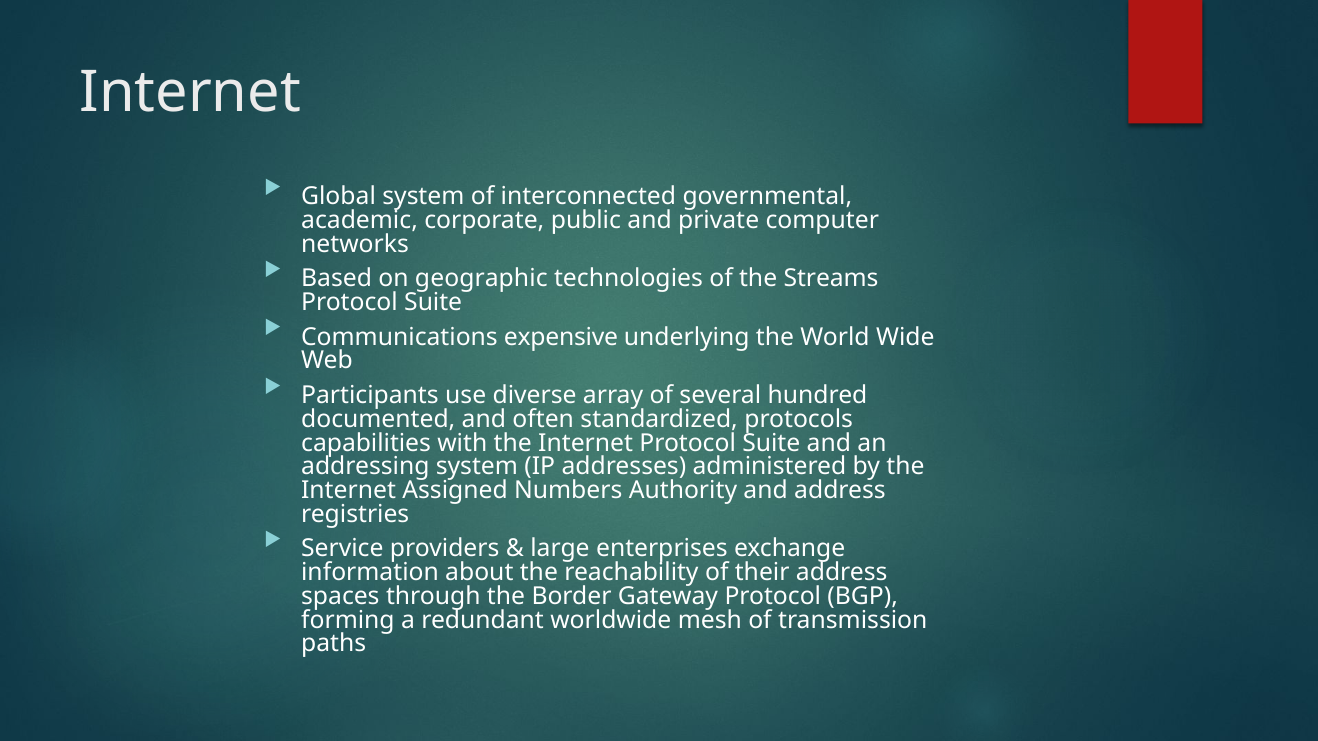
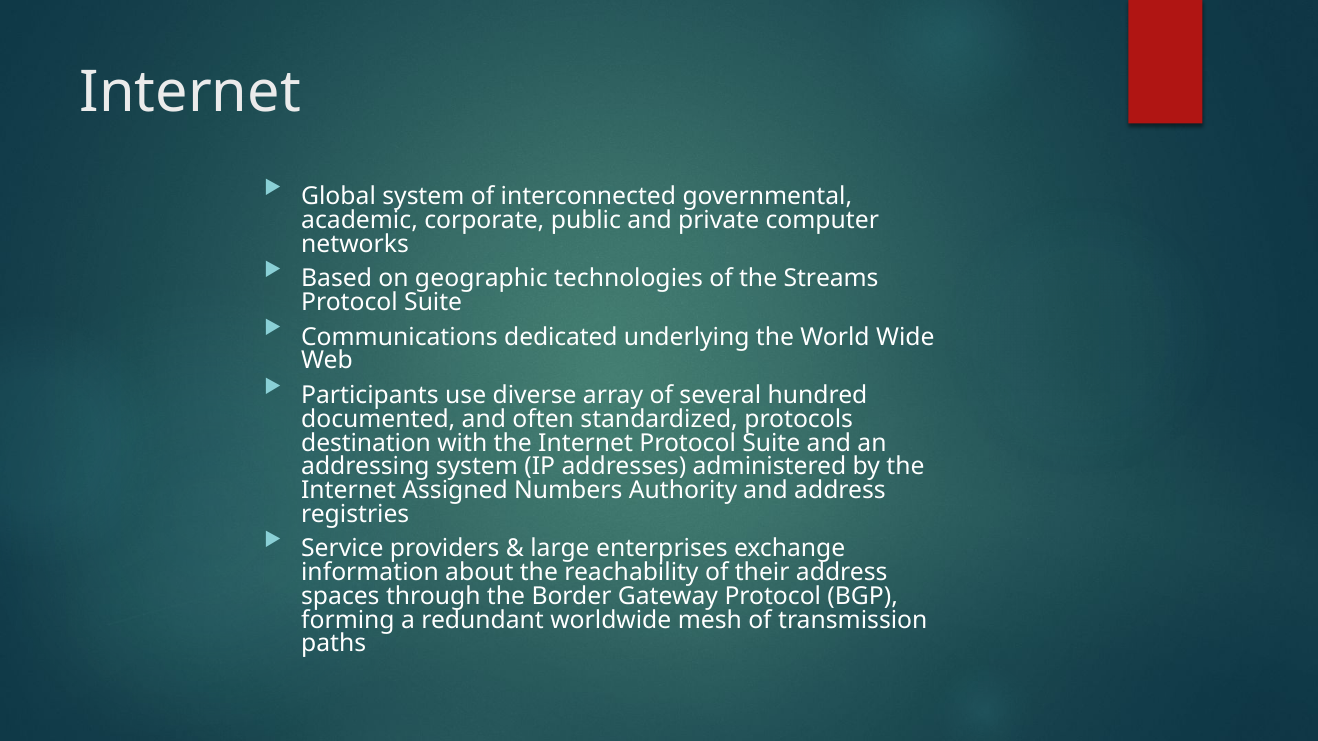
expensive: expensive -> dedicated (561, 337)
capabilities: capabilities -> destination (366, 443)
